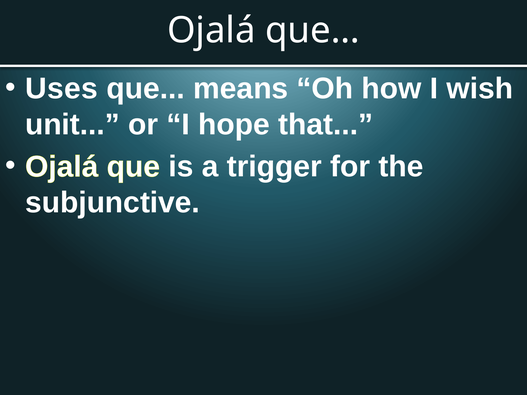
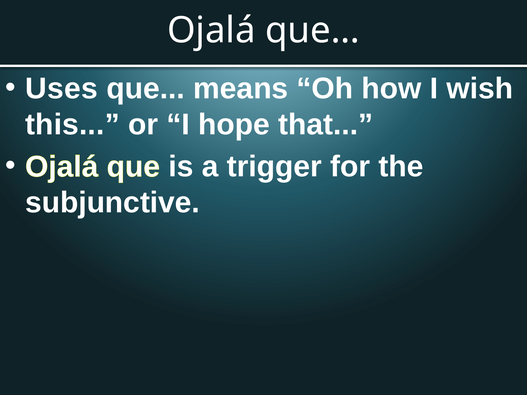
unit: unit -> this (72, 125)
